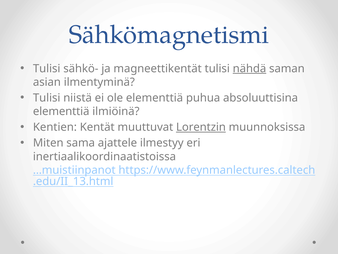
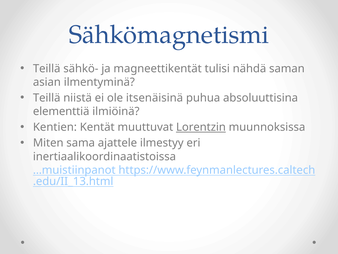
Tulisi: Tulisi -> Teillä (47, 68)
nähdä underline: present -> none (249, 68)
Tulisi: Tulisi -> Teillä (47, 98)
ole elementtiä: elementtiä -> itsenäisinä (155, 98)
